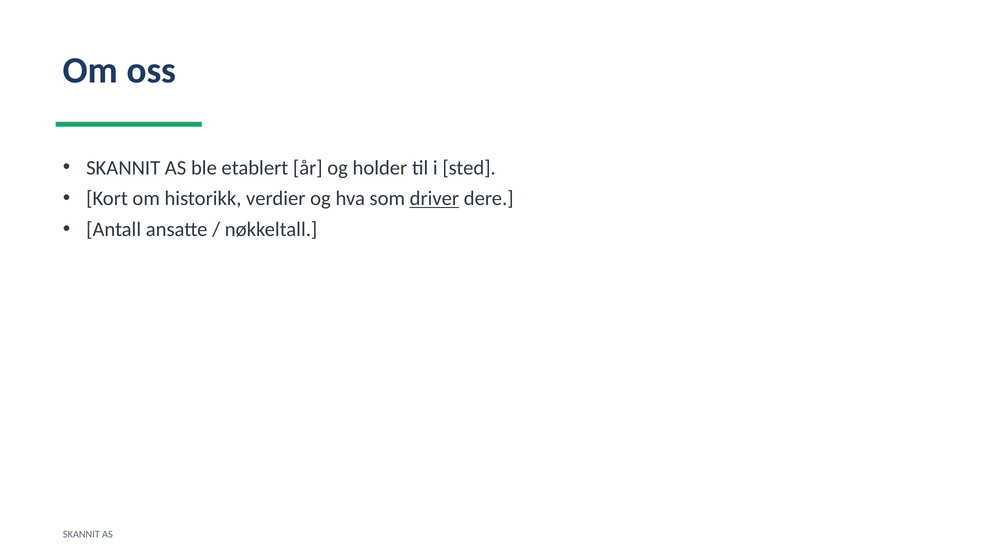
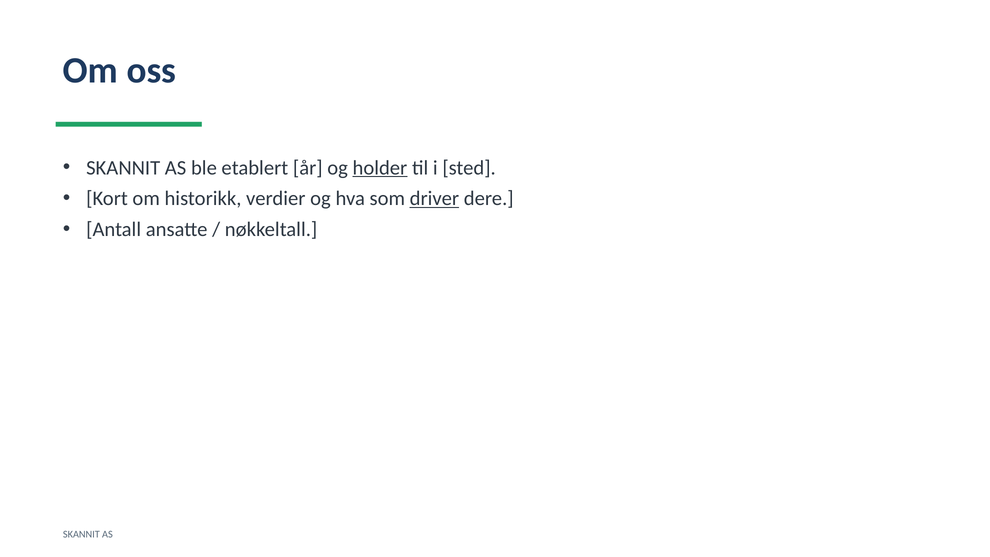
holder underline: none -> present (380, 168)
